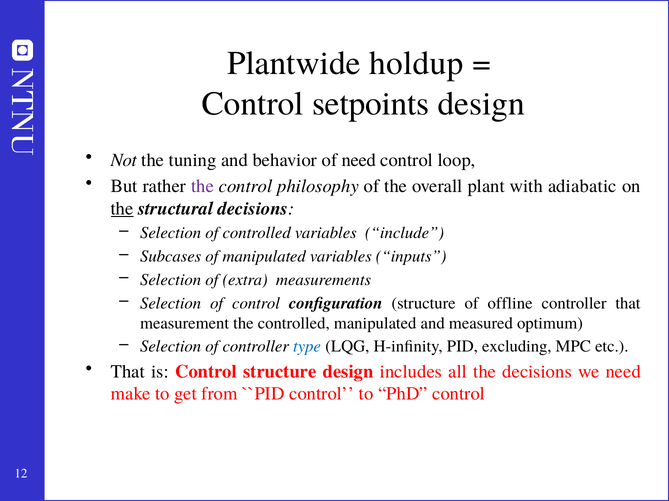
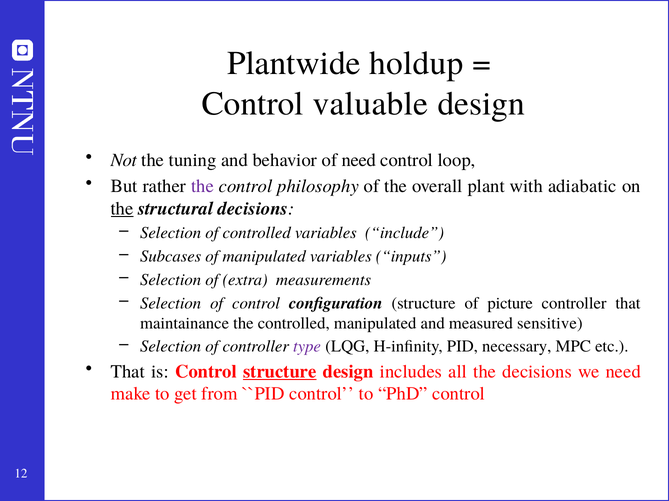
setpoints: setpoints -> valuable (370, 104)
offline: offline -> picture (510, 304)
measurement: measurement -> maintainance (185, 324)
optimum: optimum -> sensitive (550, 324)
type colour: blue -> purple (307, 347)
excluding: excluding -> necessary (517, 347)
structure underline: none -> present (280, 372)
